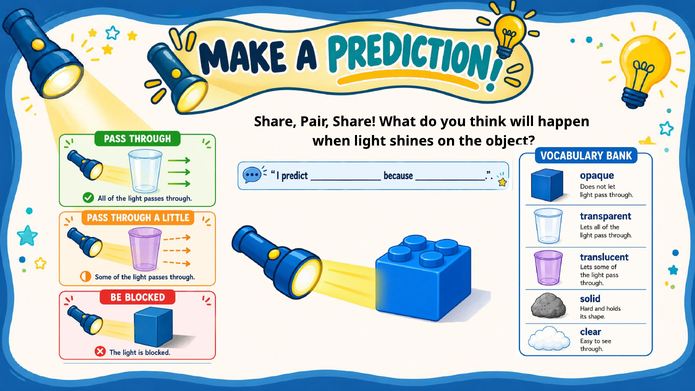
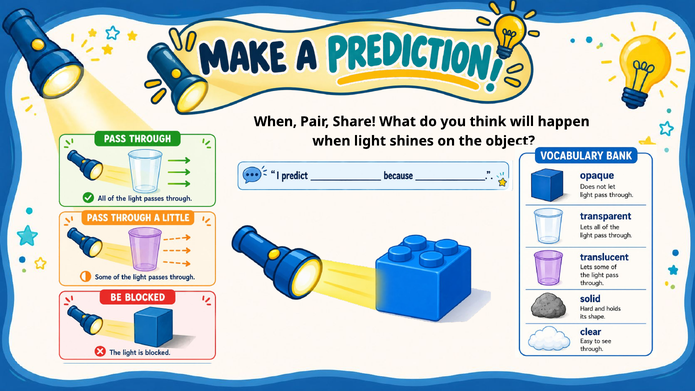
Share: Share -> When (275, 122)
